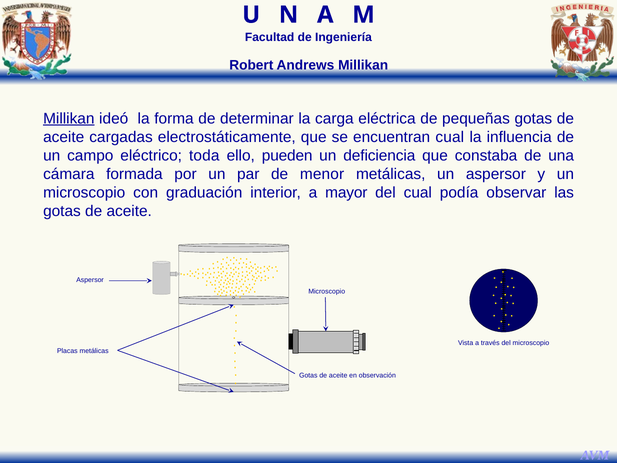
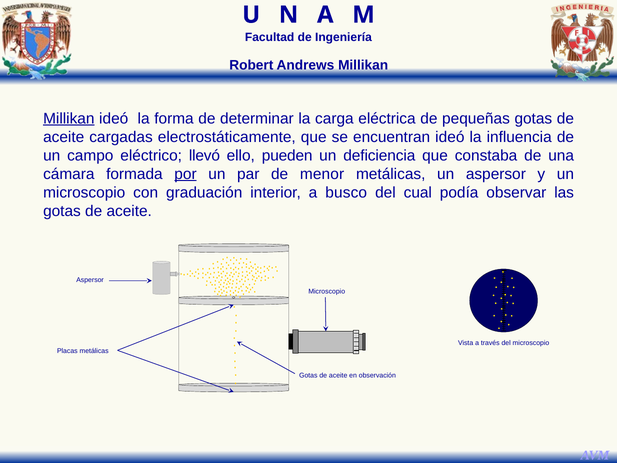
encuentran cual: cual -> ideó (450, 137)
toda: toda -> llevó (204, 155)
por underline: none -> present (186, 174)
mayor: mayor -> busco (346, 192)
